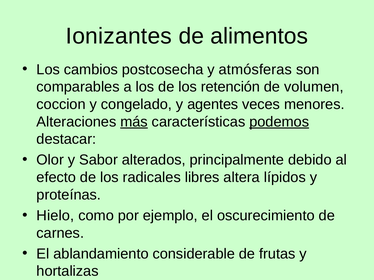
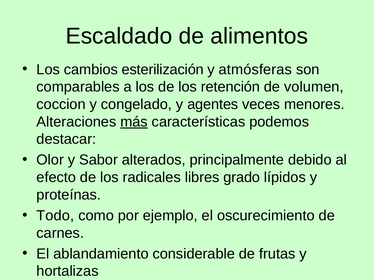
Ionizantes: Ionizantes -> Escaldado (119, 36)
postcosecha: postcosecha -> esterilización (163, 70)
podemos underline: present -> none (279, 122)
altera: altera -> grado (242, 178)
Hielo: Hielo -> Todo (55, 216)
